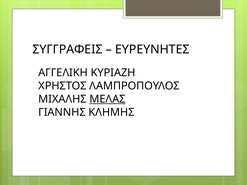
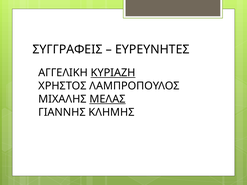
ΚΥΡΙΑΖΗ underline: none -> present (113, 73)
